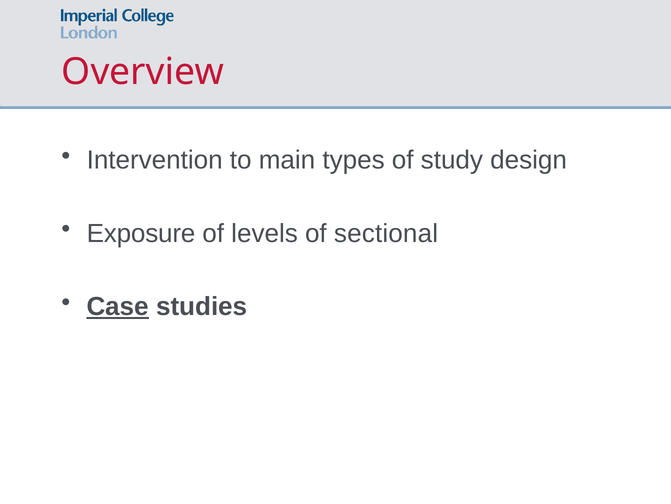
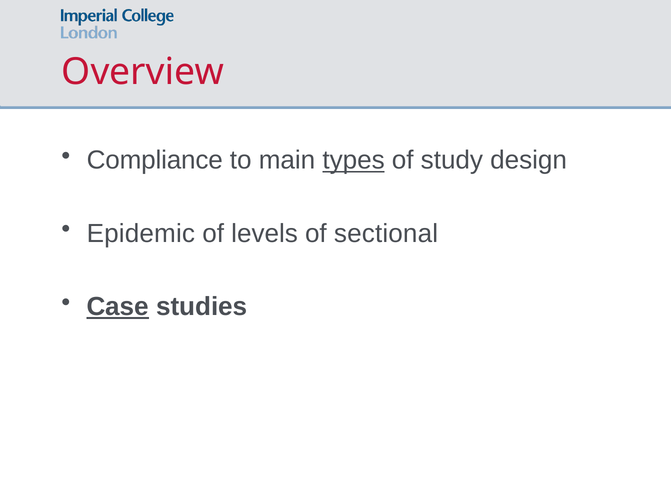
Intervention: Intervention -> Compliance (155, 160)
types underline: none -> present (354, 160)
Exposure: Exposure -> Epidemic (141, 233)
